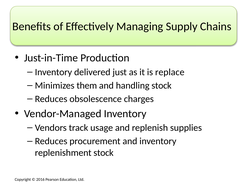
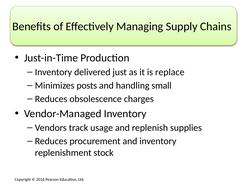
them: them -> posts (87, 86)
handling stock: stock -> small (162, 86)
